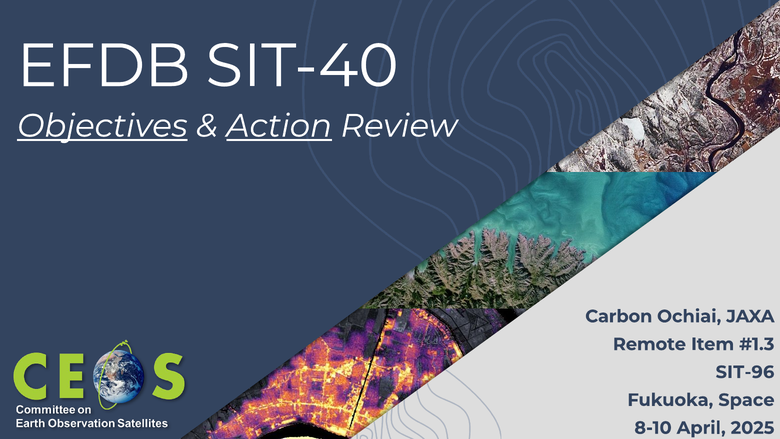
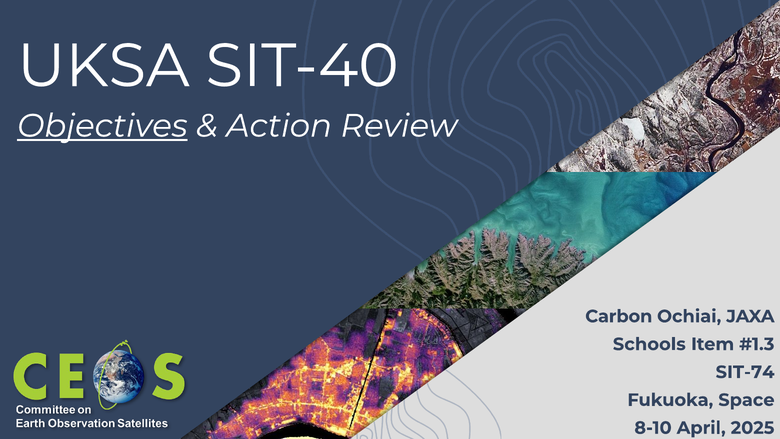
EFDB: EFDB -> UKSA (103, 66)
Action underline: present -> none (279, 126)
Remote: Remote -> Schools (649, 344)
SIT-96: SIT-96 -> SIT-74 (745, 372)
